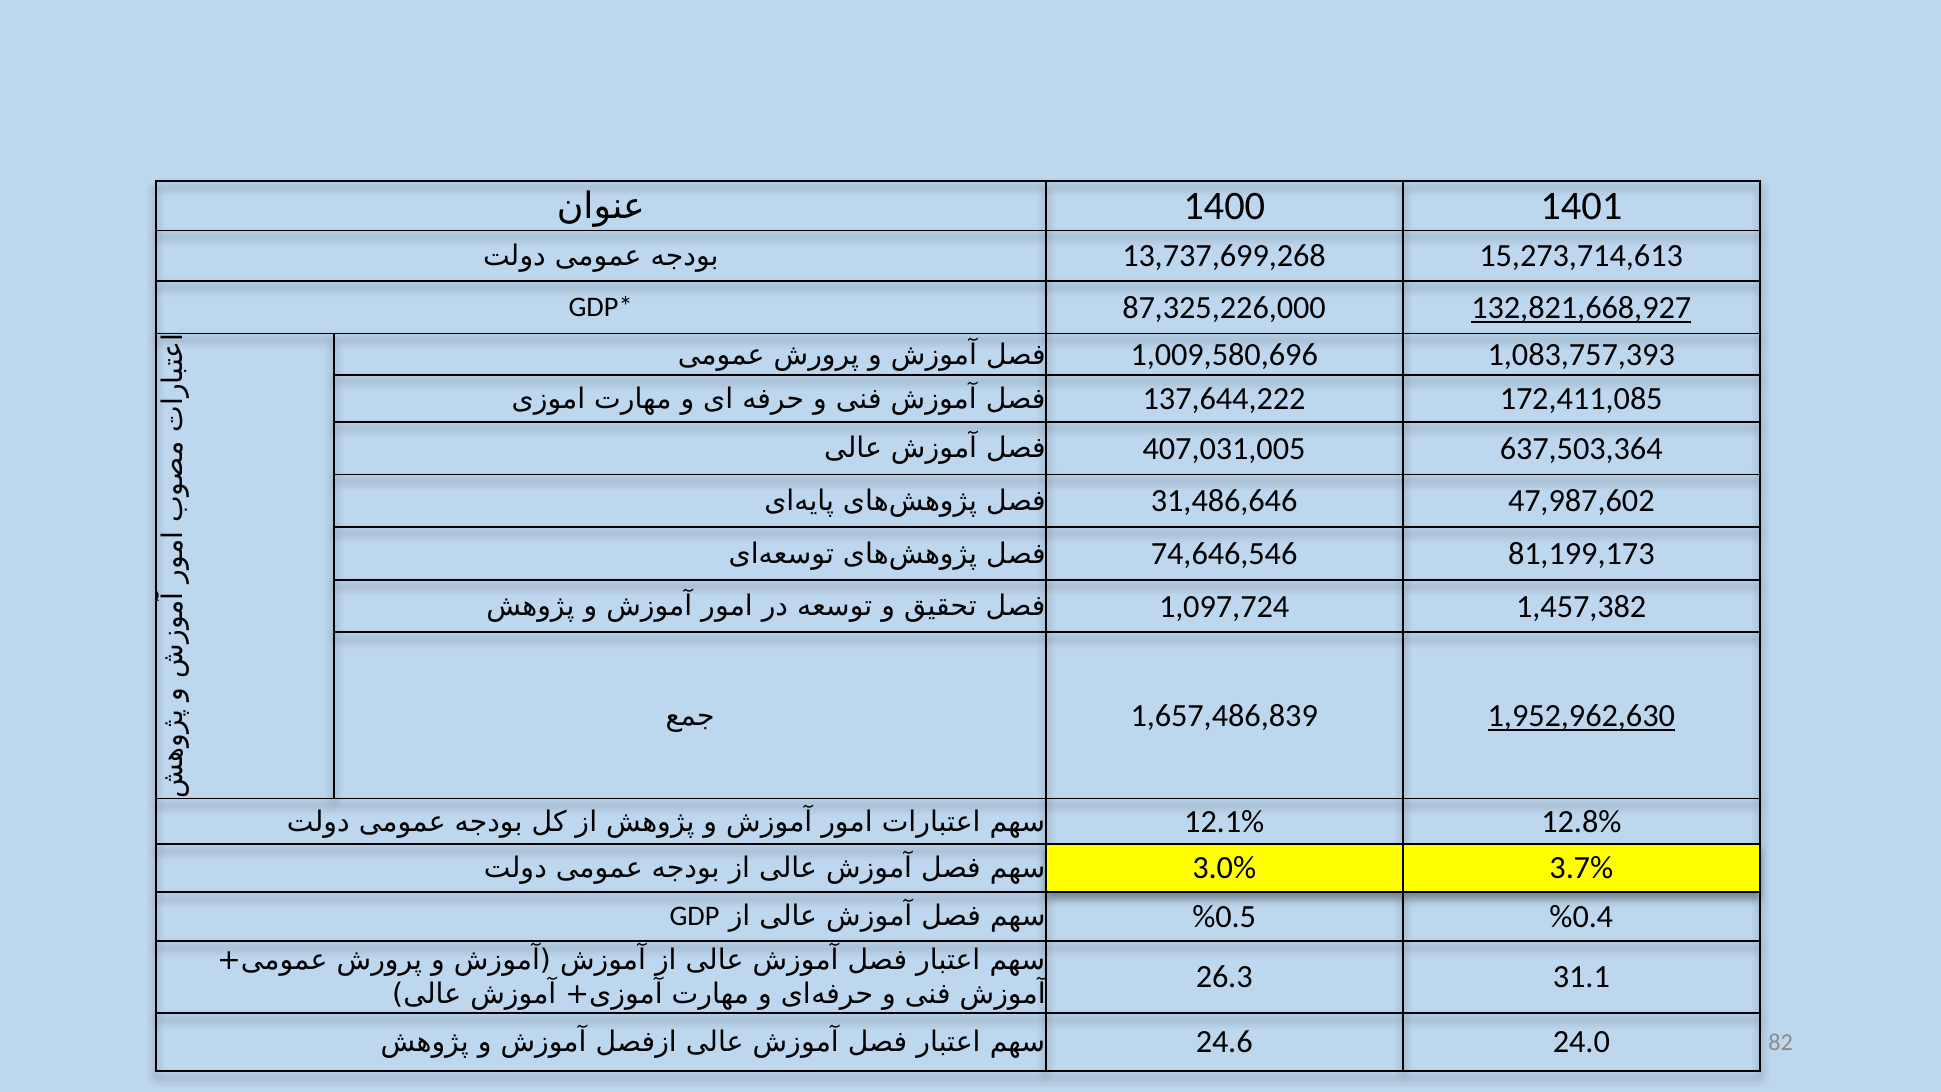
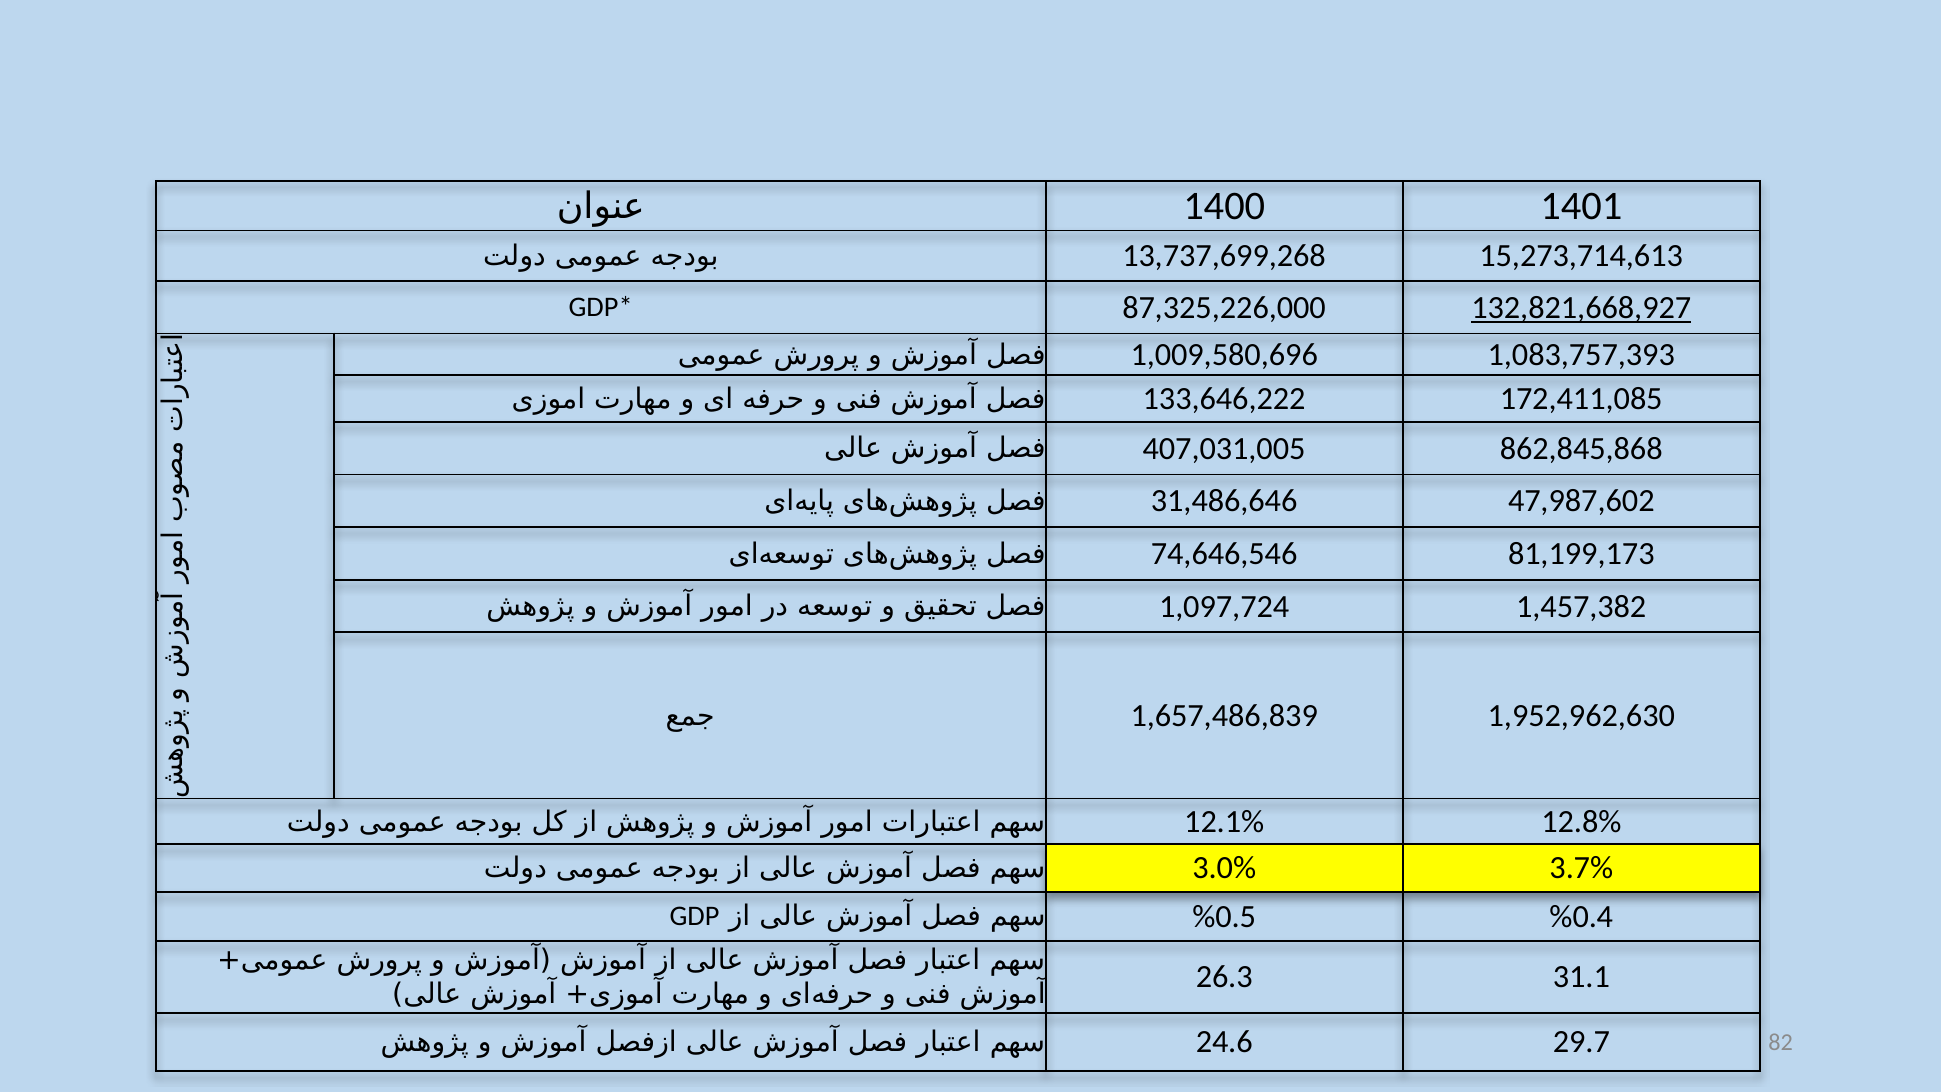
137,644,222: 137,644,222 -> 133,646,222 (1224, 399)
637,503,364: 637,503,364 -> 862,845,868 (1581, 448)
1,952,962,630 underline: present -> none (1581, 716)
24.0: 24.0 -> 29.7 (1581, 1042)
